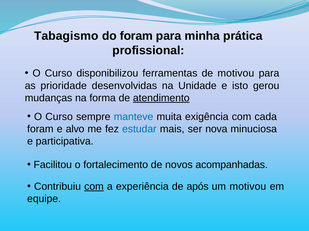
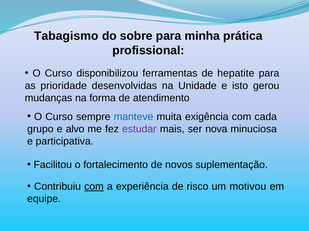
do foram: foram -> sobre (136, 36)
de motivou: motivou -> hepatite (236, 74)
atendimento underline: present -> none (161, 98)
foram: foram -> grupo (40, 129)
estudar colour: blue -> purple (139, 129)
acompanhadas: acompanhadas -> suplementação (232, 165)
após: após -> risco (198, 187)
